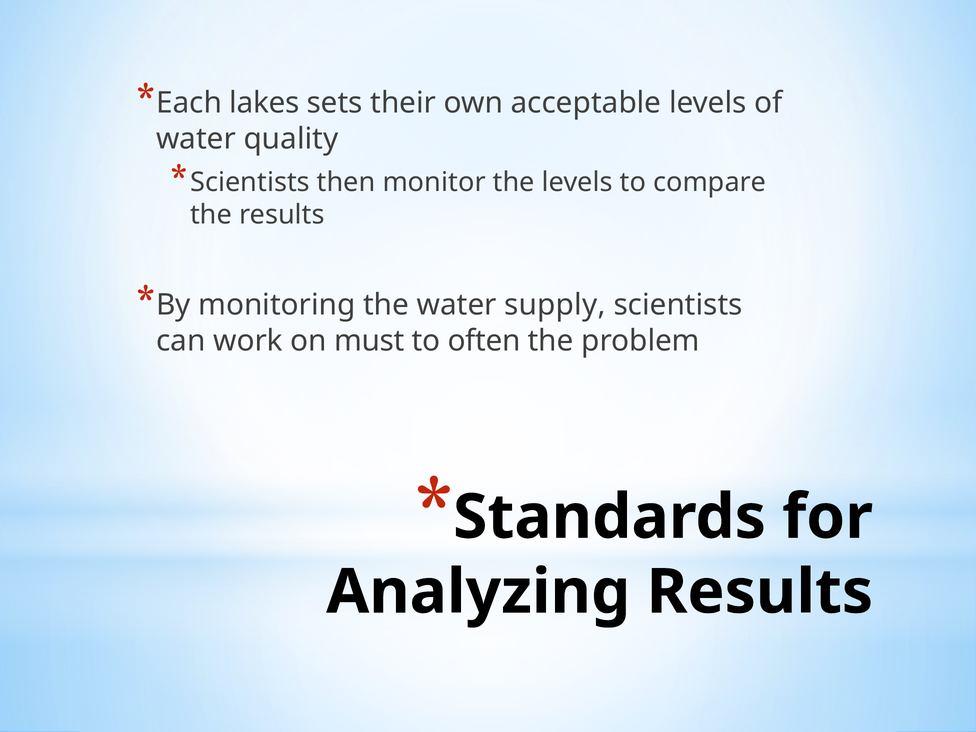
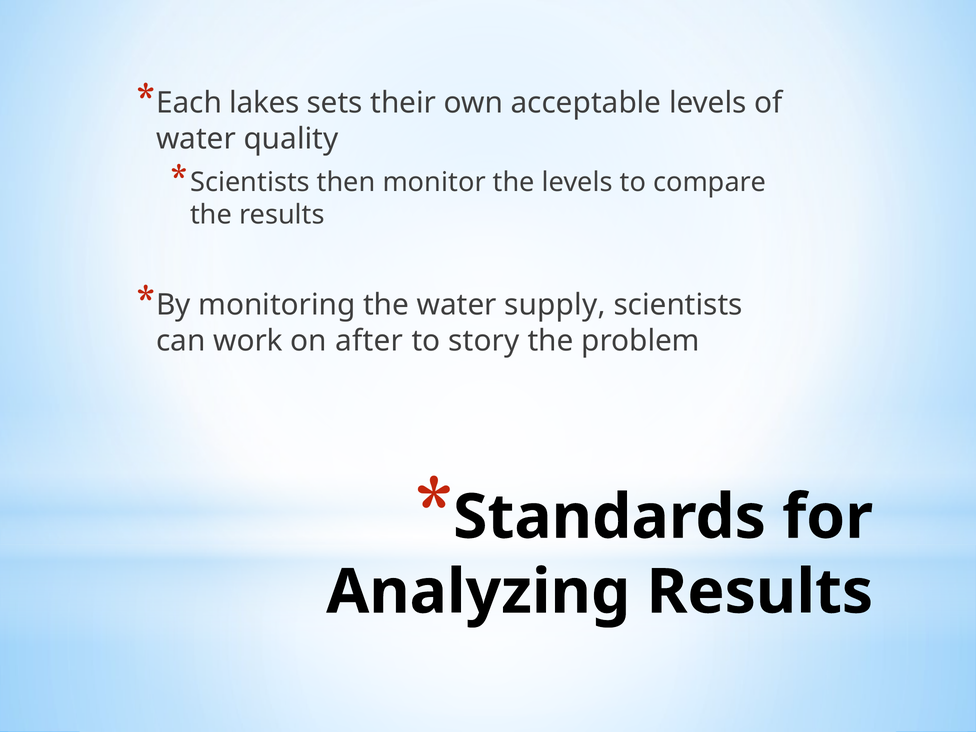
must: must -> after (369, 341)
often: often -> story (484, 341)
